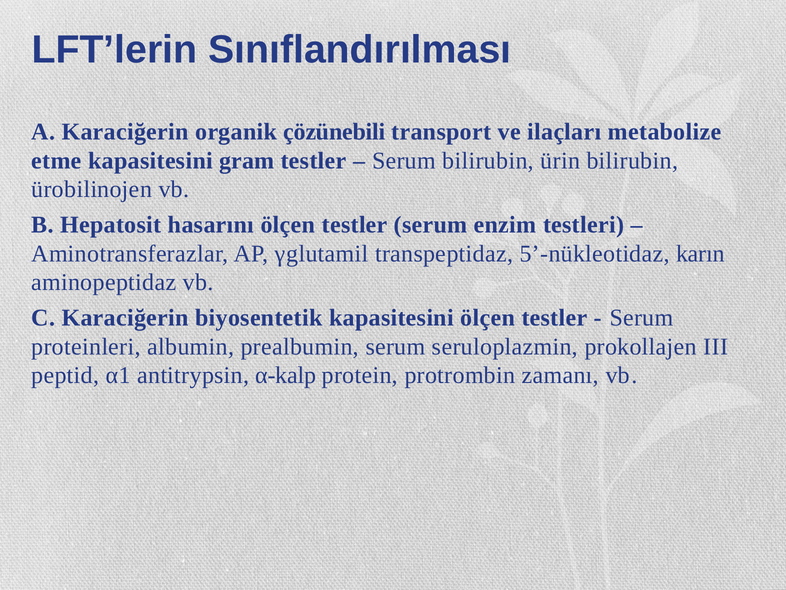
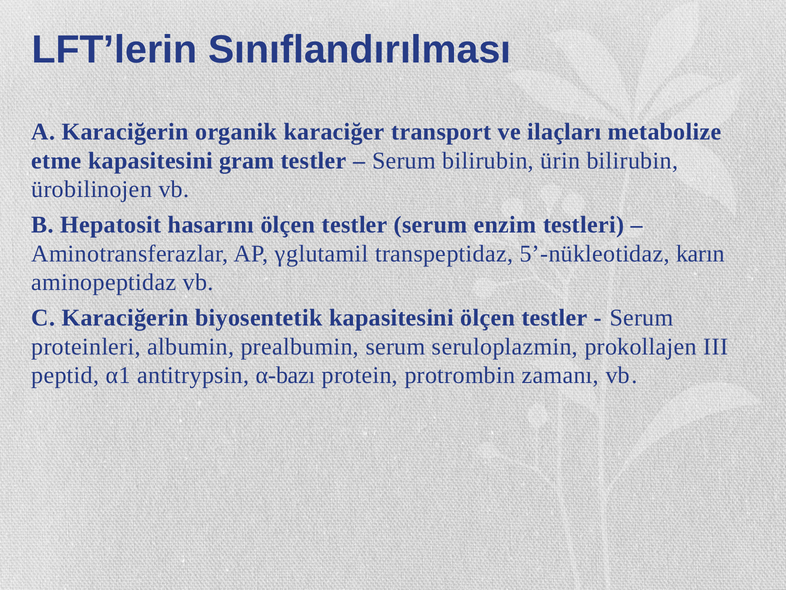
çözünebili: çözünebili -> karaciğer (334, 132)
α-kalp: α-kalp -> α-bazı (286, 375)
